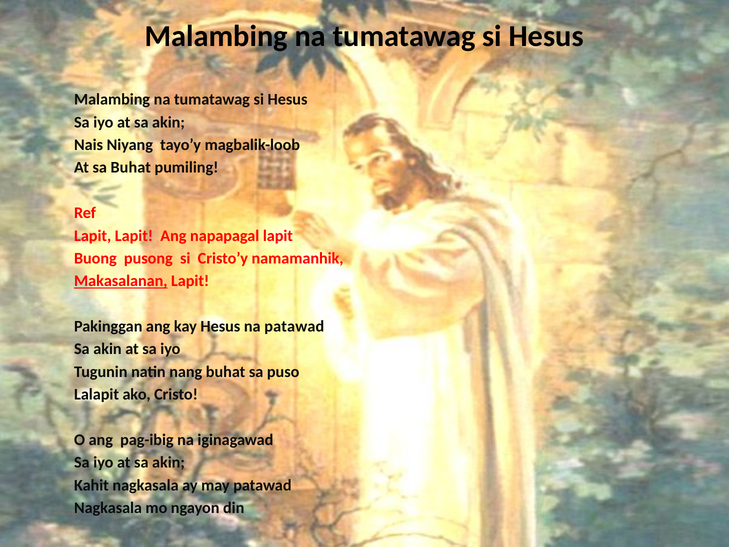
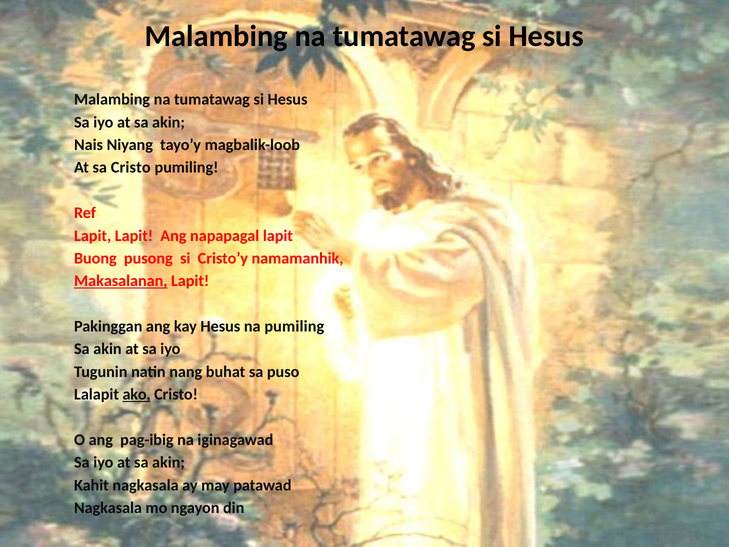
sa Buhat: Buhat -> Cristo (131, 168)
na patawad: patawad -> pumiling (294, 326)
ako underline: none -> present (137, 394)
